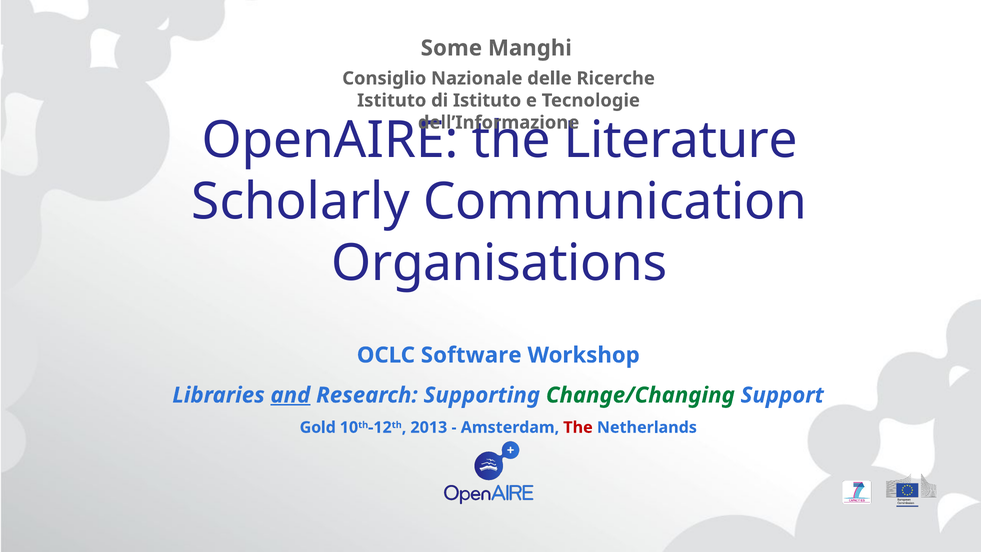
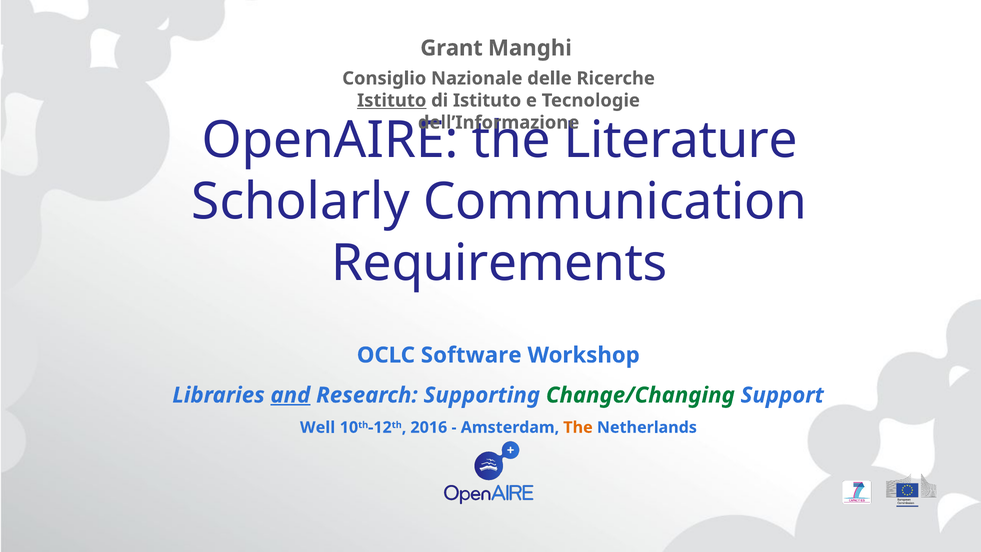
Some: Some -> Grant (452, 48)
Istituto underline: none -> present (392, 100)
Organisations: Organisations -> Requirements (499, 263)
Gold: Gold -> Well (318, 427)
2013: 2013 -> 2016 (429, 427)
The colour: red -> orange (578, 427)
